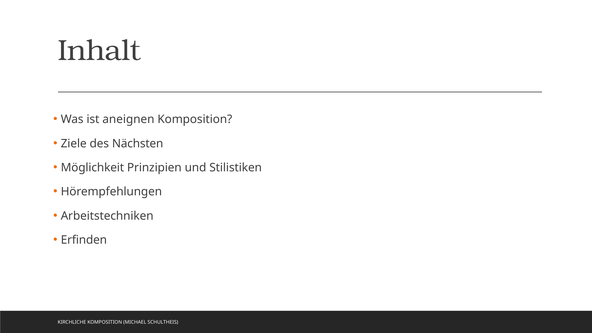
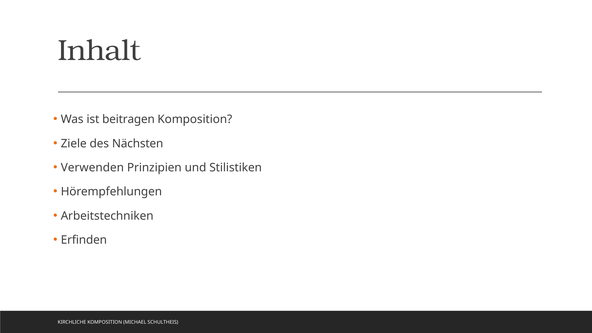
aneignen: aneignen -> beitragen (128, 119)
Möglichkeit: Möglichkeit -> Verwenden (92, 168)
